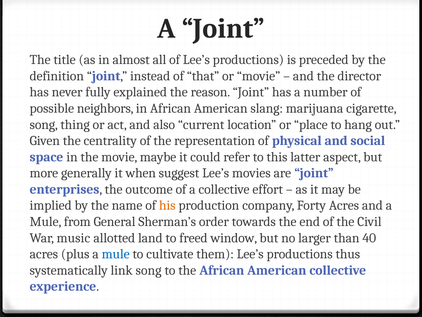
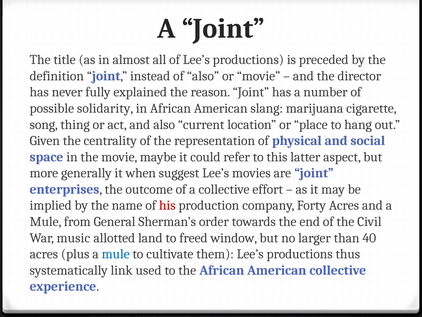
of that: that -> also (203, 76)
neighbors: neighbors -> solidarity (105, 108)
his colour: orange -> red (167, 205)
link song: song -> used (149, 270)
